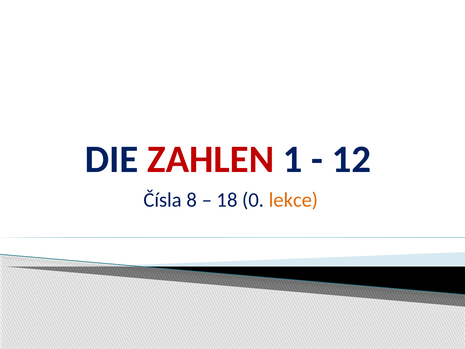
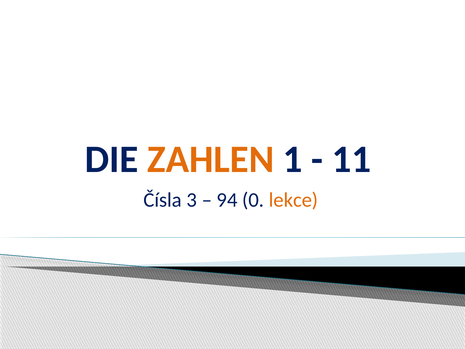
ZAHLEN colour: red -> orange (211, 159)
12: 12 -> 11 (352, 159)
8: 8 -> 3 (192, 200)
18: 18 -> 94 (227, 200)
